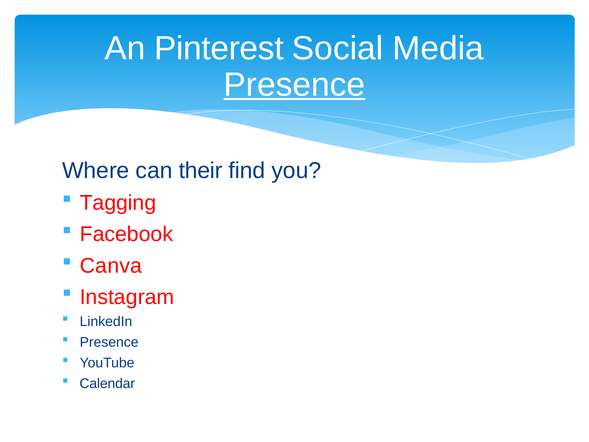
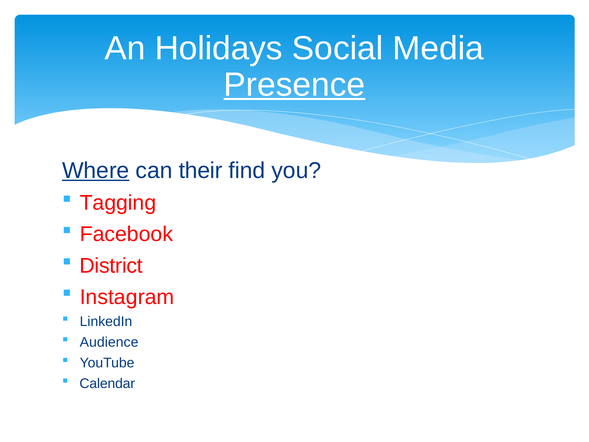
Pinterest: Pinterest -> Holidays (219, 48)
Where underline: none -> present (96, 170)
Canva: Canva -> District (111, 266)
Presence: Presence -> Audience (109, 342)
